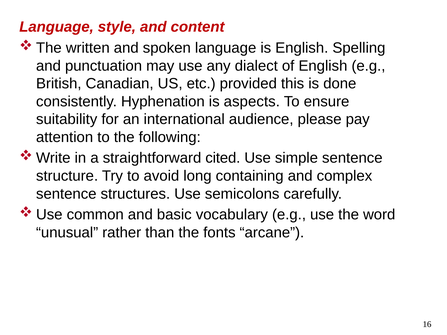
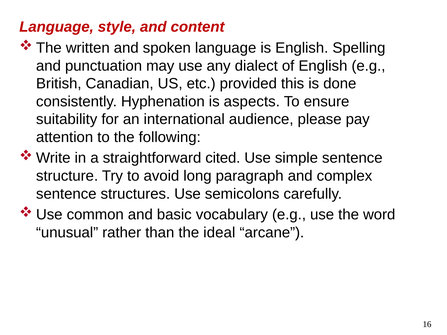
containing: containing -> paragraph (250, 176)
fonts: fonts -> ideal (219, 233)
